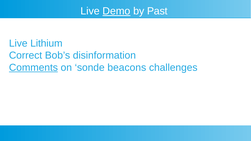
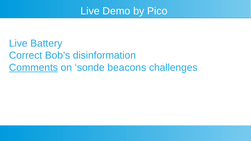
Demo underline: present -> none (116, 11)
Past: Past -> Pico (157, 11)
Lithium: Lithium -> Battery (46, 43)
